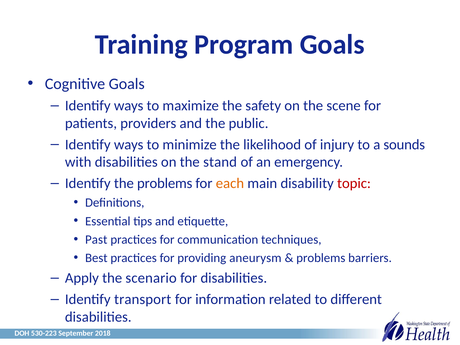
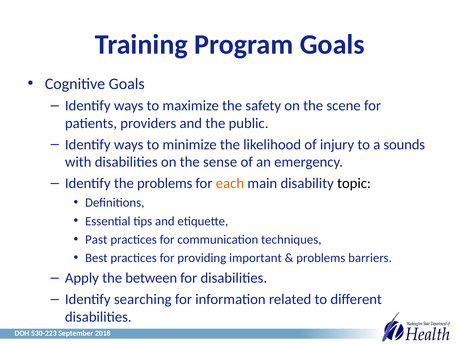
stand: stand -> sense (220, 162)
topic colour: red -> black (354, 183)
aneurysm: aneurysm -> important (255, 258)
scenario: scenario -> between (151, 278)
transport: transport -> searching (143, 299)
